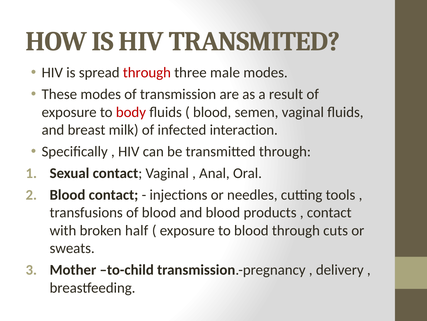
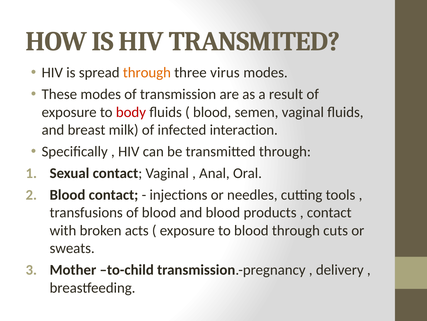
through colour: red -> orange (147, 73)
male: male -> virus (225, 73)
half: half -> acts (137, 230)
